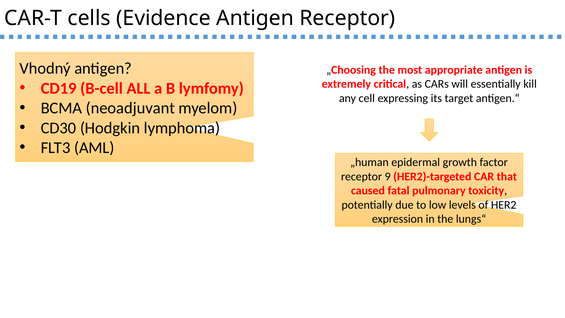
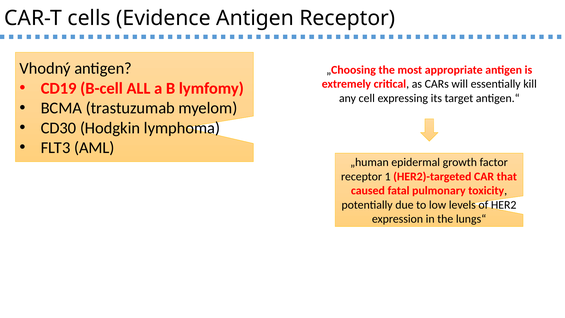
neoadjuvant: neoadjuvant -> trastuzumab (130, 108)
9: 9 -> 1 (388, 176)
